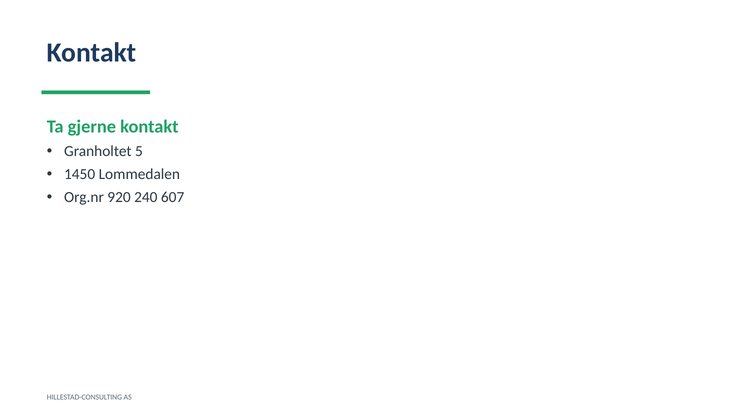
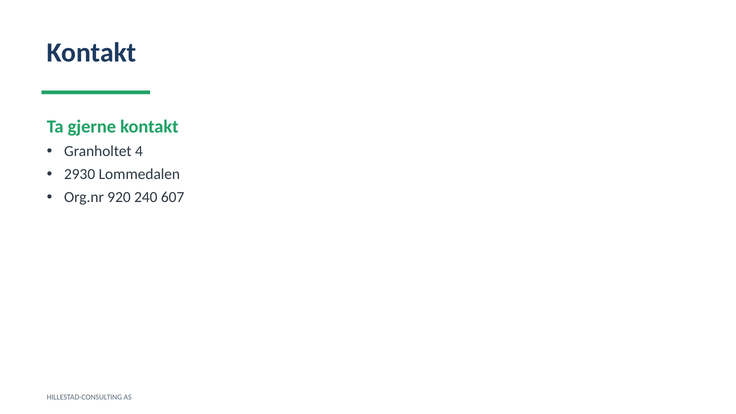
5: 5 -> 4 (139, 151)
1450: 1450 -> 2930 (80, 174)
